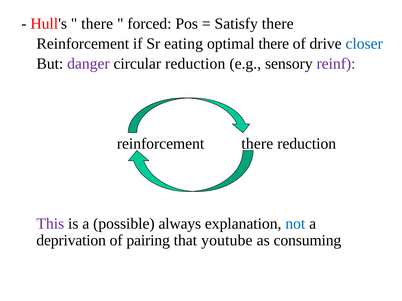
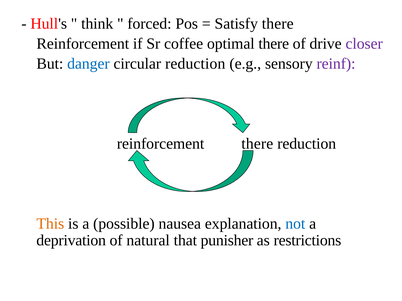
there: there -> think (97, 24)
eating: eating -> coffee (184, 44)
closer colour: blue -> purple (364, 44)
danger colour: purple -> blue (88, 64)
This colour: purple -> orange (50, 224)
always: always -> nausea (180, 224)
pairing: pairing -> natural (148, 241)
youtube: youtube -> punisher (227, 241)
consuming: consuming -> restrictions (307, 241)
